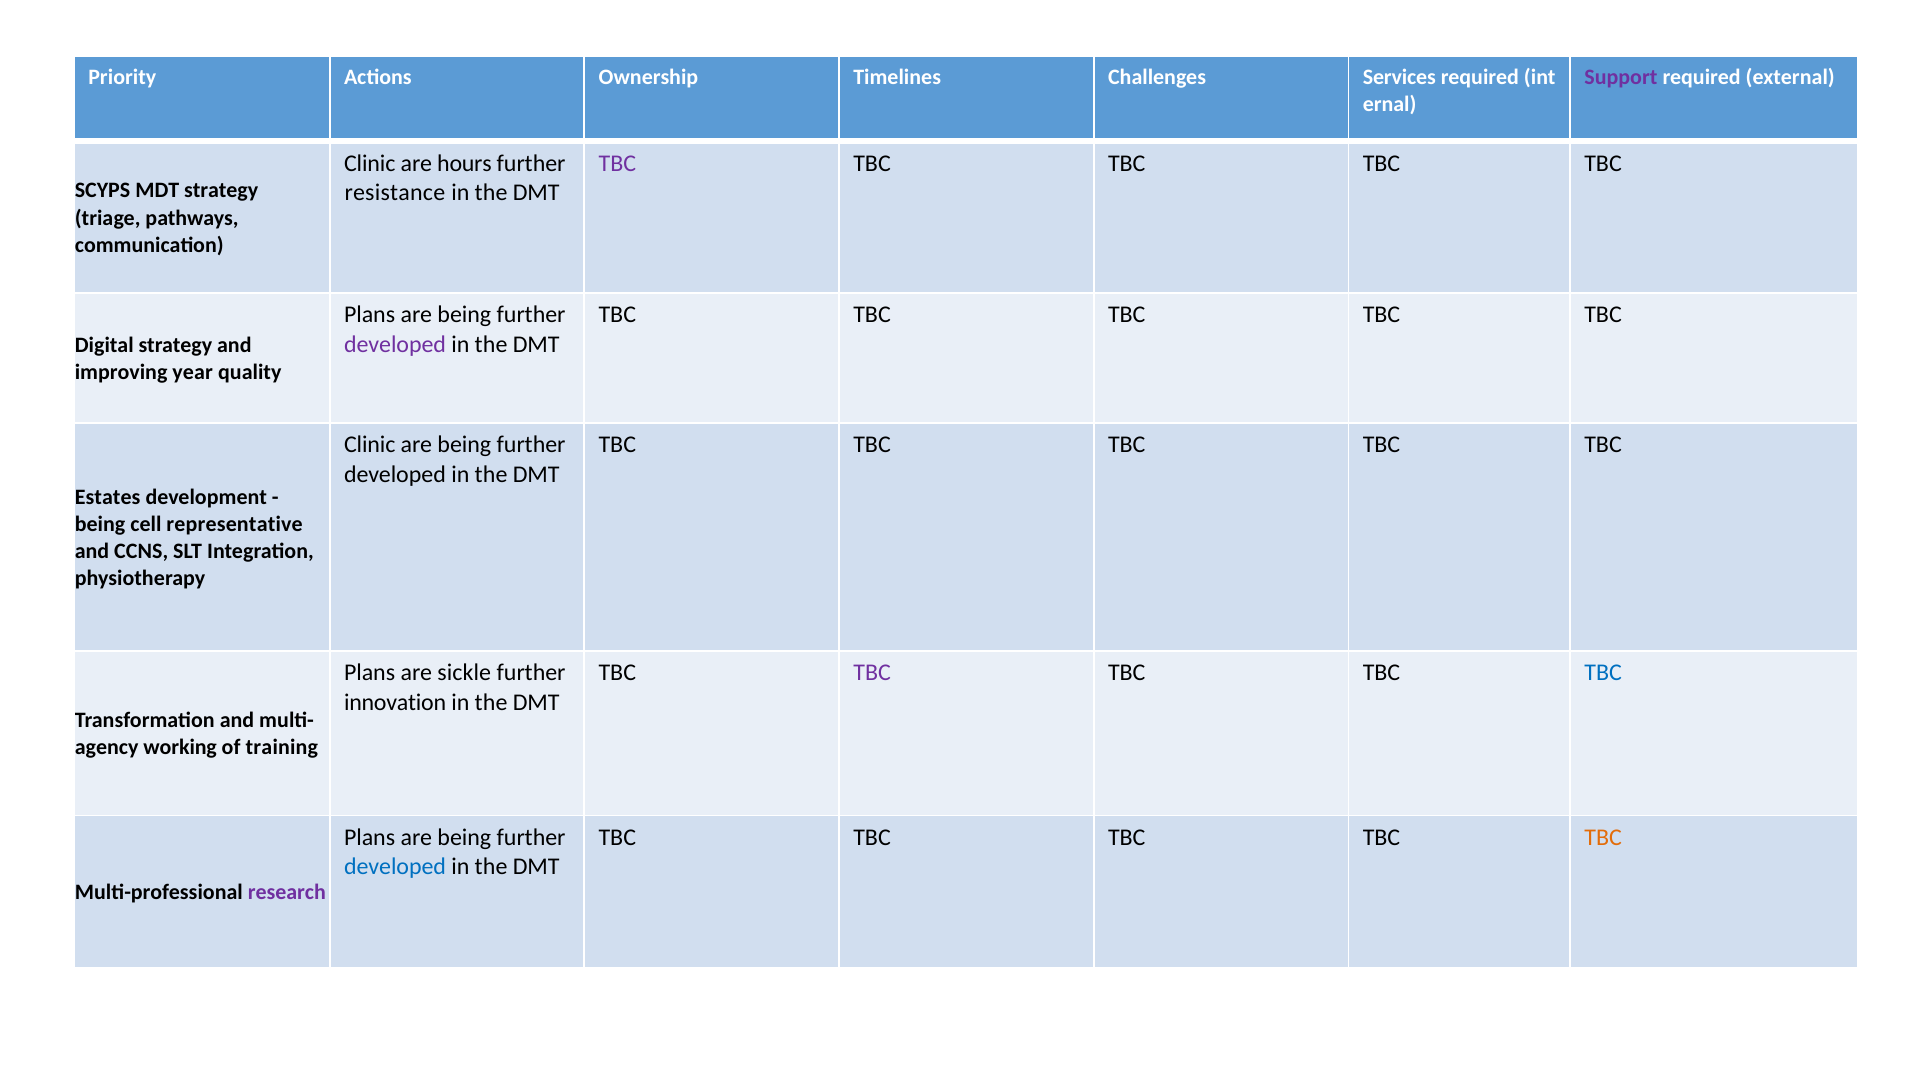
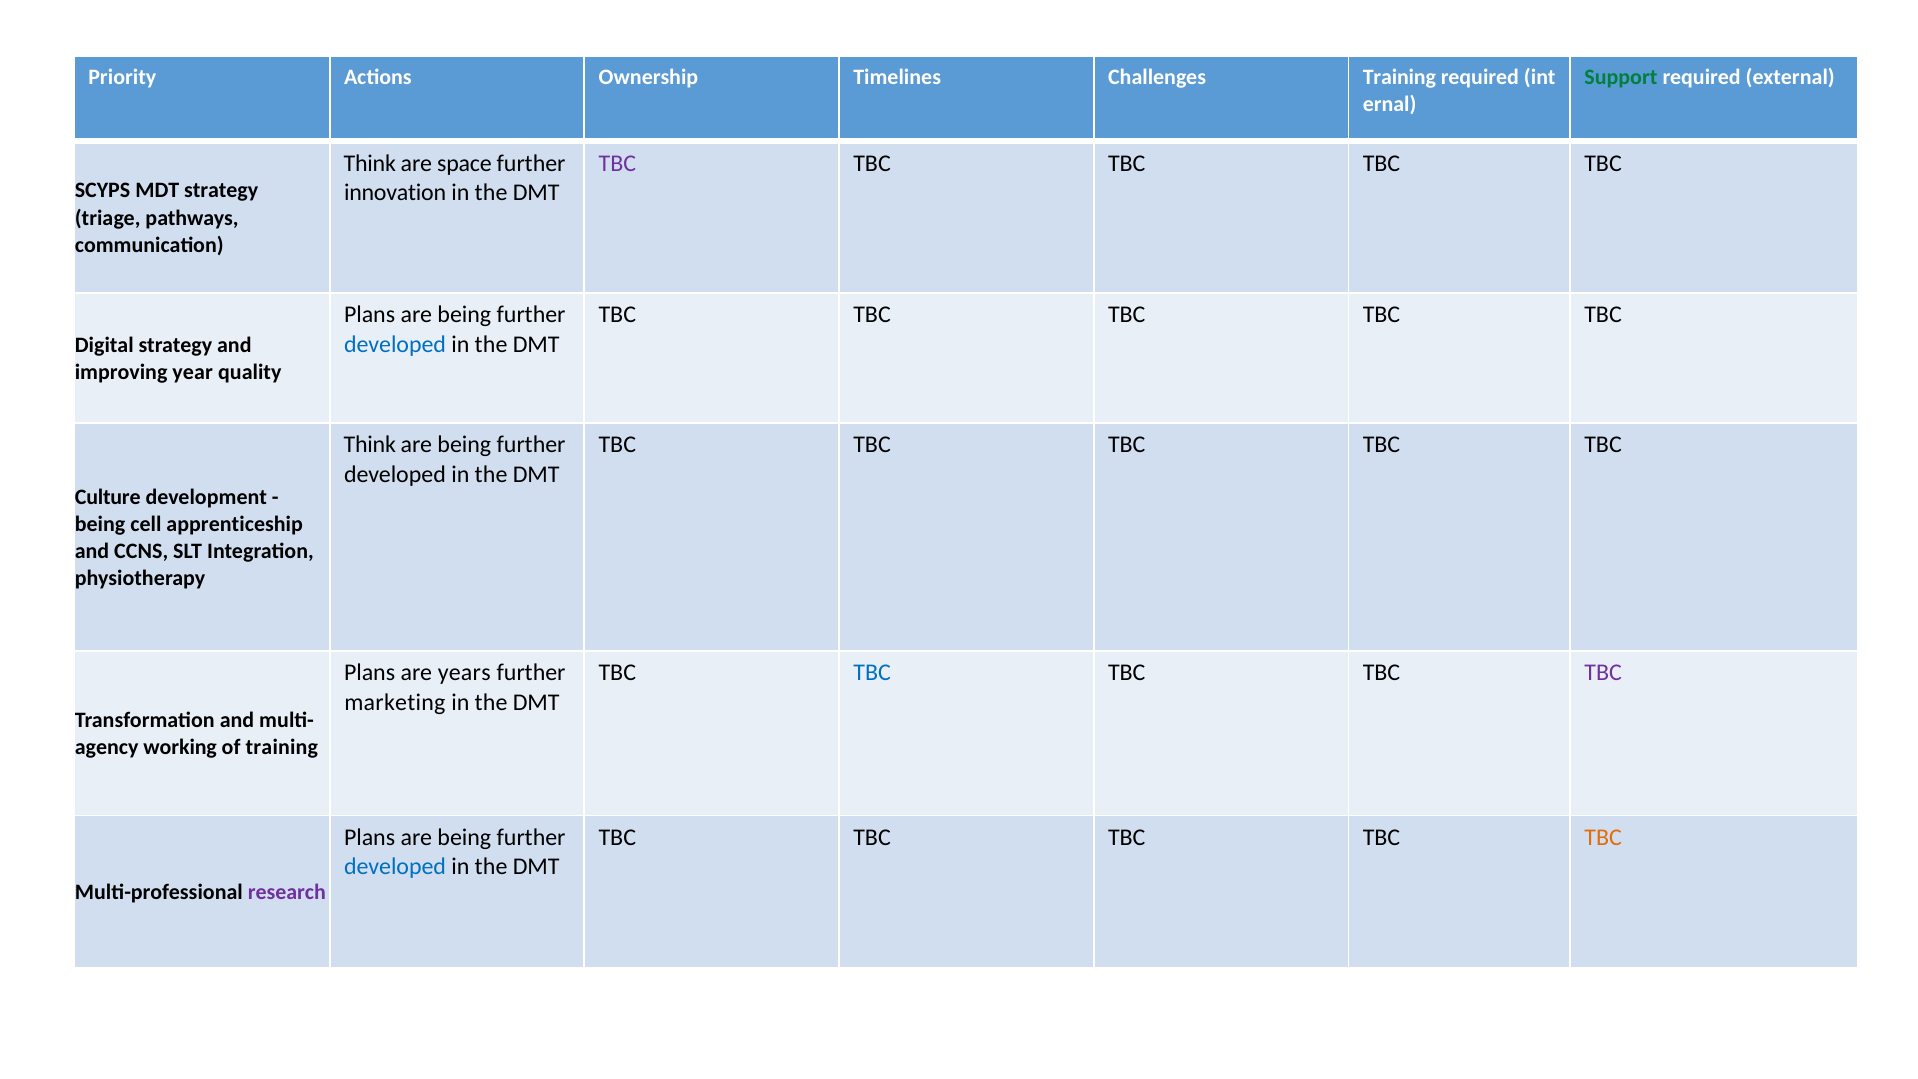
Services: Services -> Training (1399, 77)
Support colour: purple -> green (1621, 77)
Clinic: Clinic -> Think (370, 163)
hours: hours -> space (464, 163)
resistance: resistance -> innovation (395, 192)
developed colour: purple -> blue (395, 344)
Clinic: Clinic -> Think (370, 445)
Estates: Estates -> Culture (108, 497)
representative: representative -> apprenticeship (235, 524)
sickle: sickle -> years (464, 673)
TBC colour: purple -> blue (872, 673)
TBC colour: blue -> purple (1603, 673)
innovation: innovation -> marketing (395, 702)
